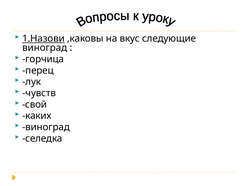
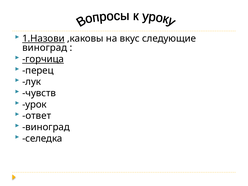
горчица underline: none -> present (43, 59)
свой: свой -> урок (34, 104)
каких: каких -> ответ (37, 116)
